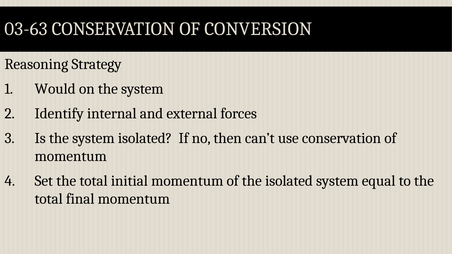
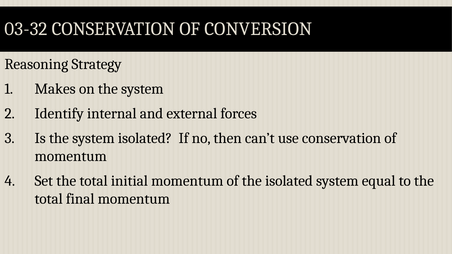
03-63: 03-63 -> 03-32 (26, 29)
Would: Would -> Makes (55, 89)
